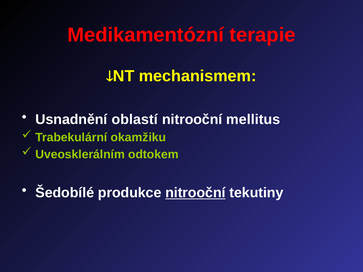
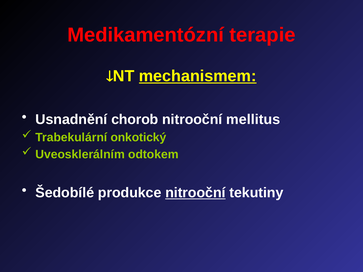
mechanismem underline: none -> present (198, 76)
oblastí: oblastí -> chorob (135, 120)
okamžiku: okamžiku -> onkotický (138, 138)
